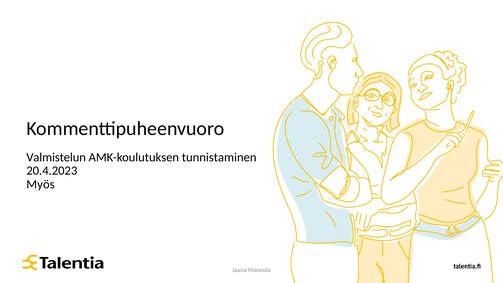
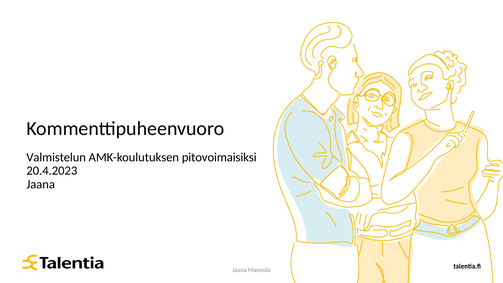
tunnistaminen: tunnistaminen -> pitovoimaisiksi (219, 157)
Myös: Myös -> Jaana (41, 184)
